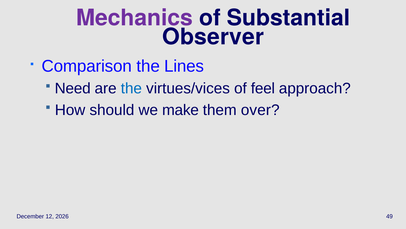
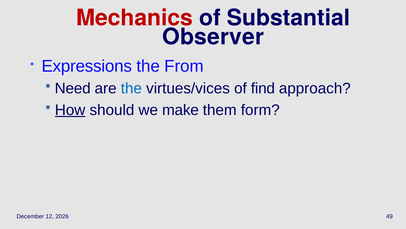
Mechanics colour: purple -> red (134, 18)
Comparison: Comparison -> Expressions (87, 66)
Lines: Lines -> From (184, 66)
feel: feel -> find (263, 88)
How underline: none -> present (70, 110)
over: over -> form (260, 110)
